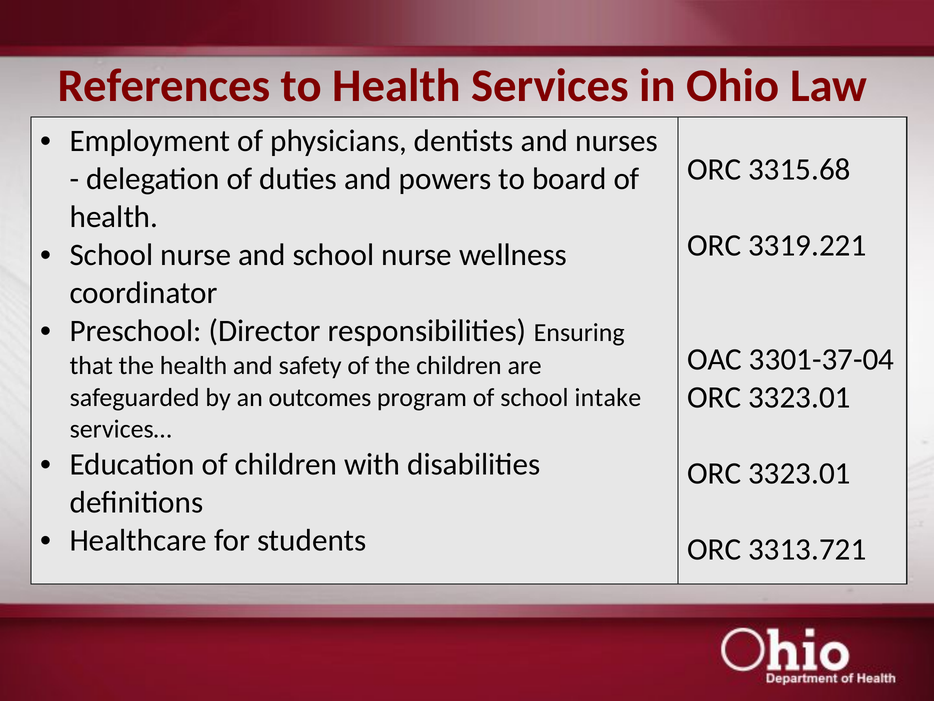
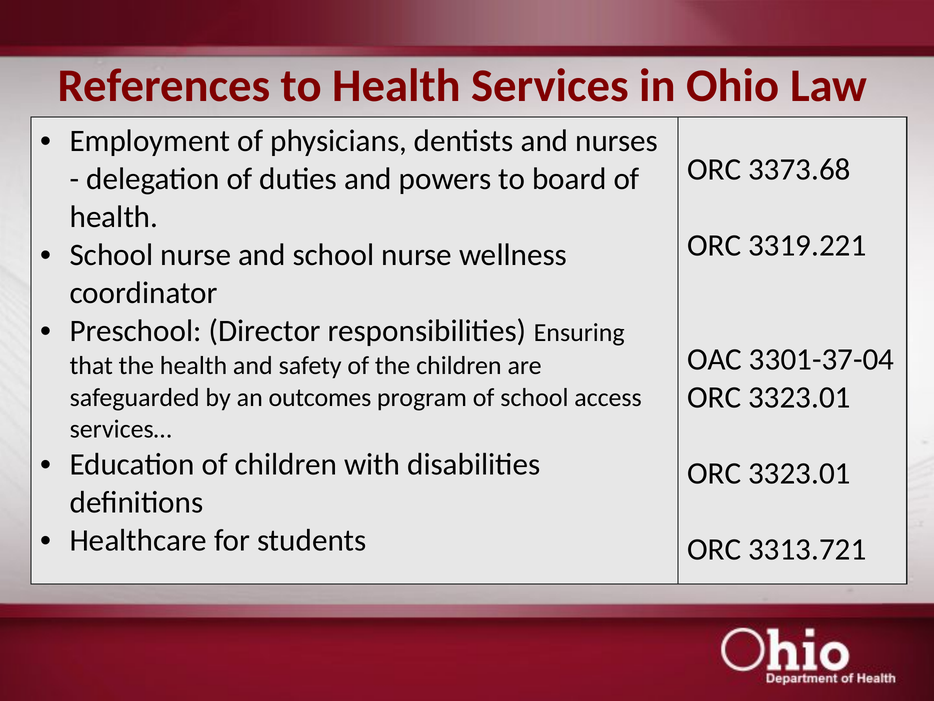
3315.68: 3315.68 -> 3373.68 (799, 169)
intake: intake -> access (608, 397)
